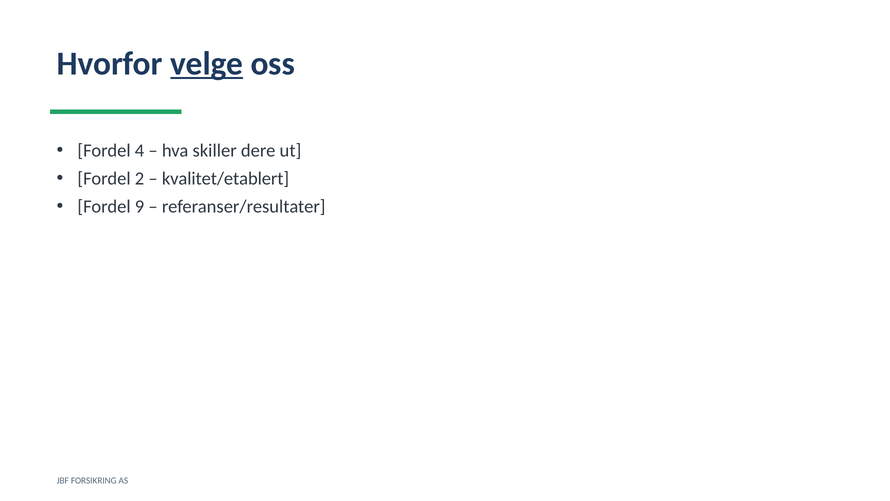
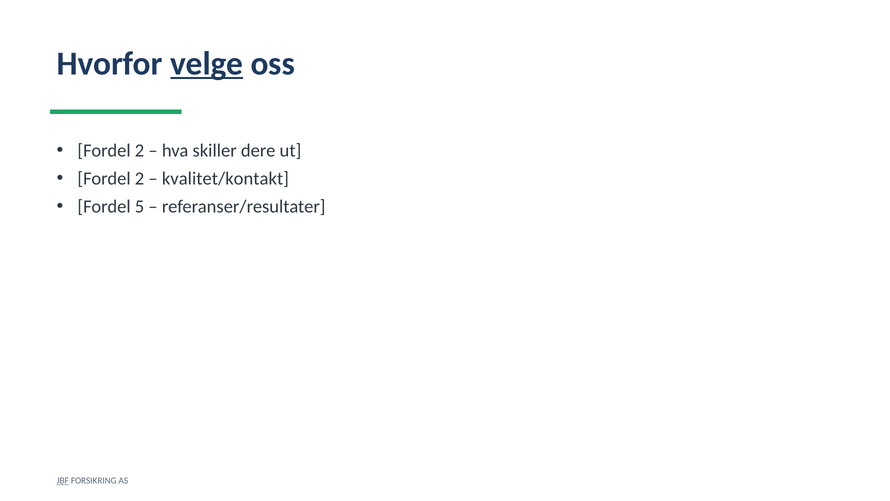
4: 4 -> 2 (140, 151)
kvalitet/etablert: kvalitet/etablert -> kvalitet/kontakt (225, 179)
9: 9 -> 5 (140, 206)
JBF underline: none -> present (63, 480)
